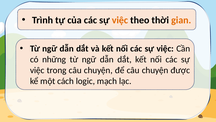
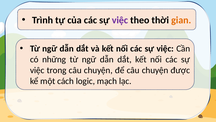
việc colour: orange -> purple (120, 20)
